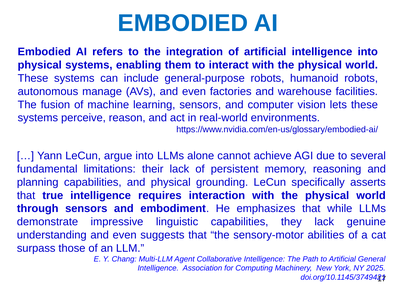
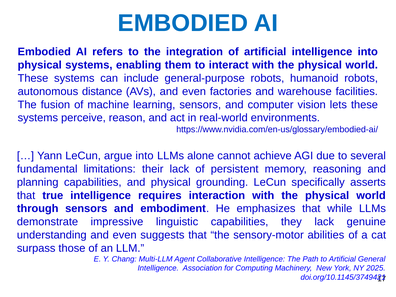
manage: manage -> distance (102, 91)
